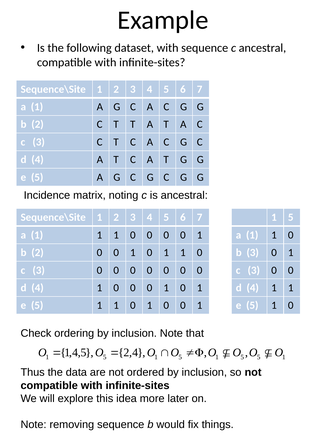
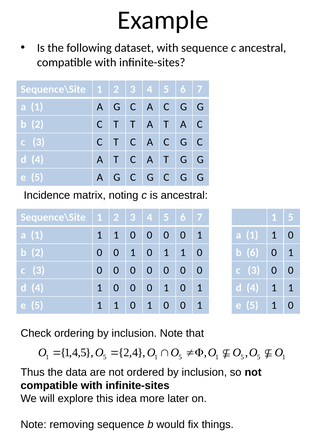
b 3: 3 -> 6 (253, 253)
